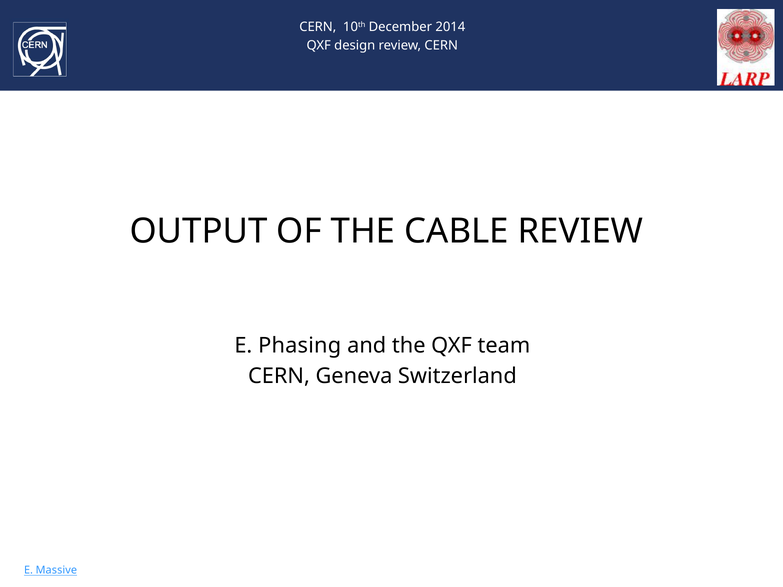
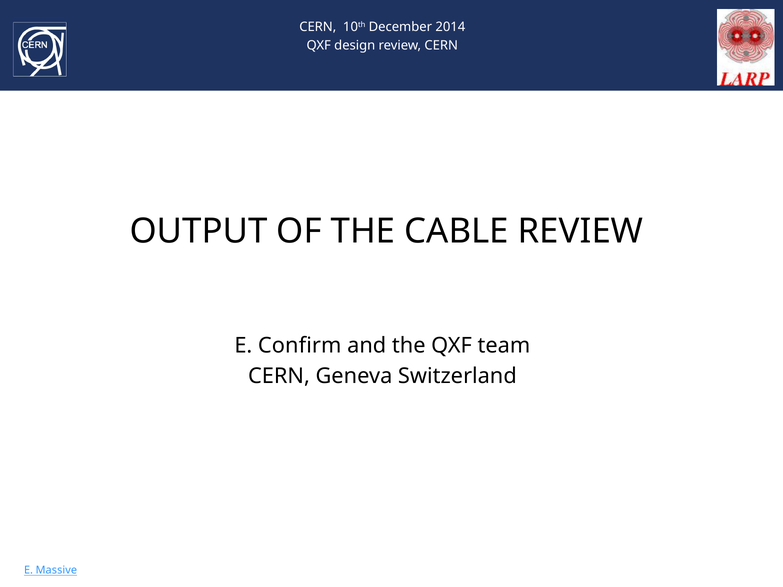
Phasing: Phasing -> Confirm (300, 346)
